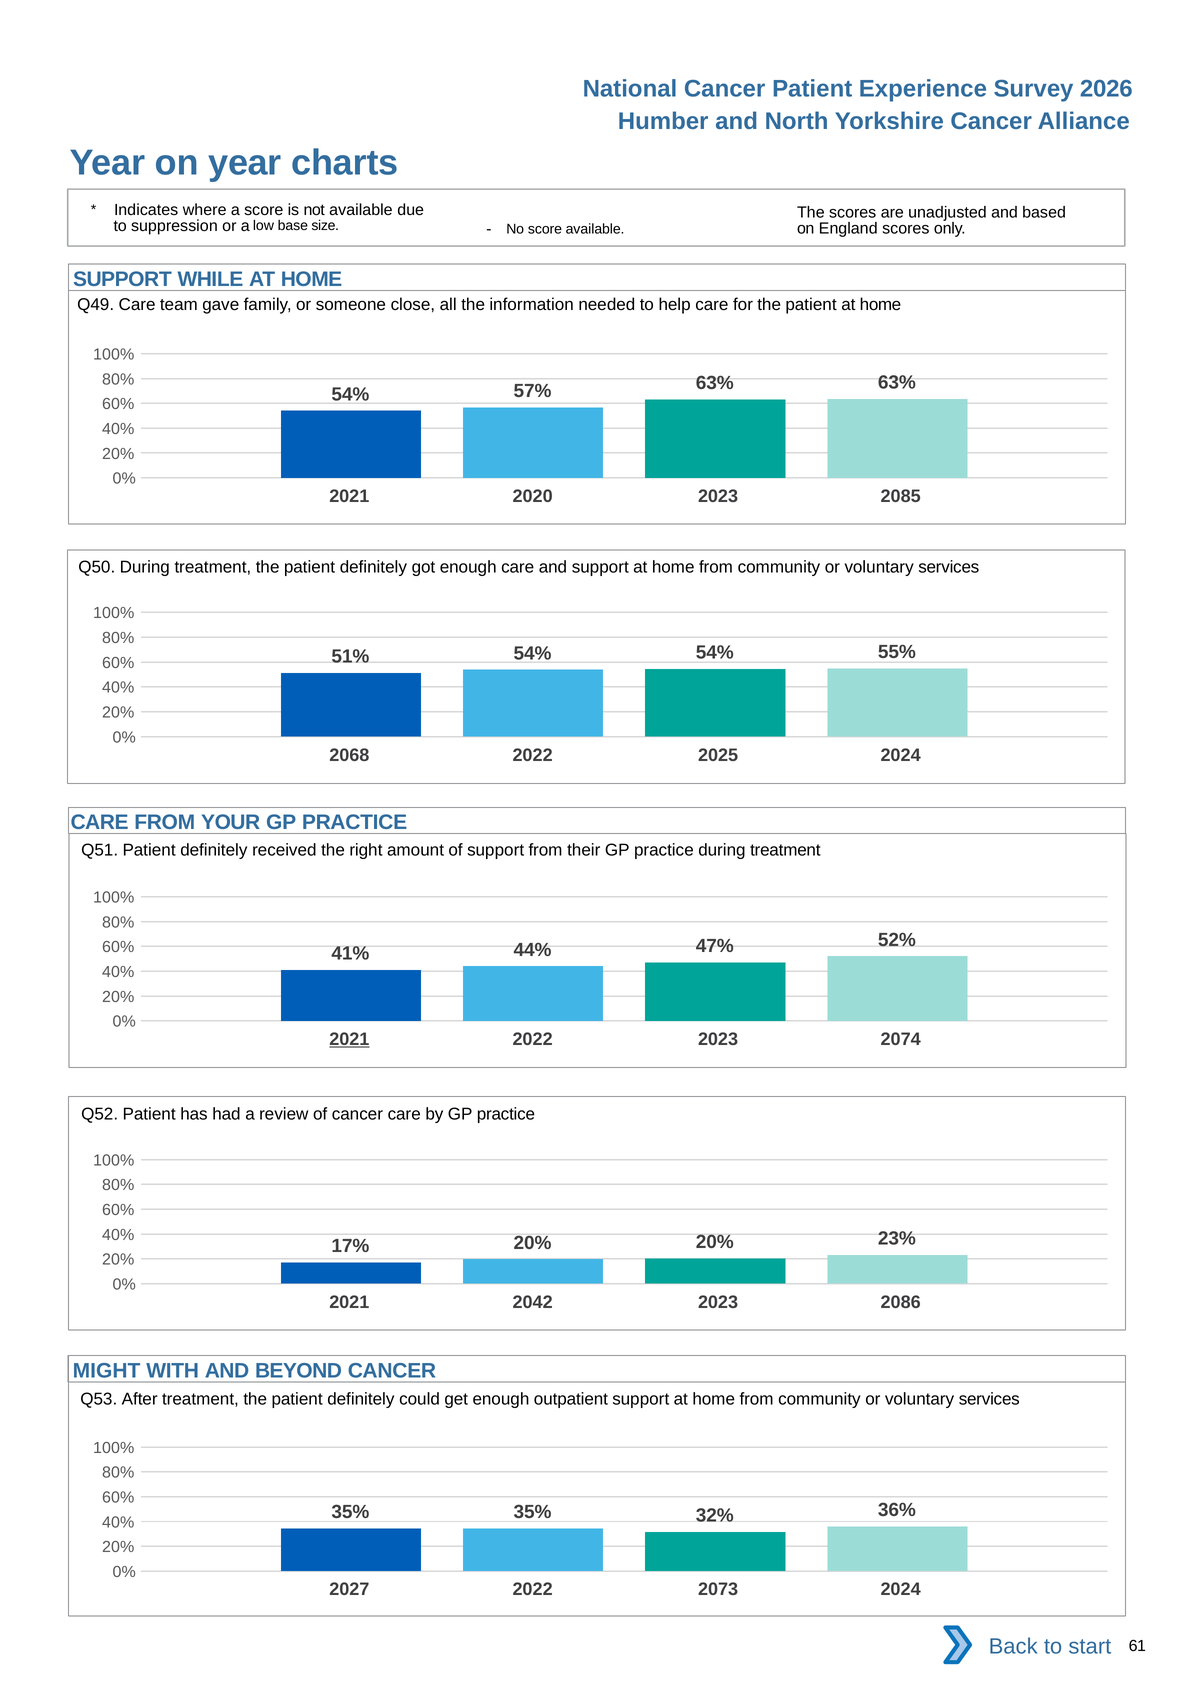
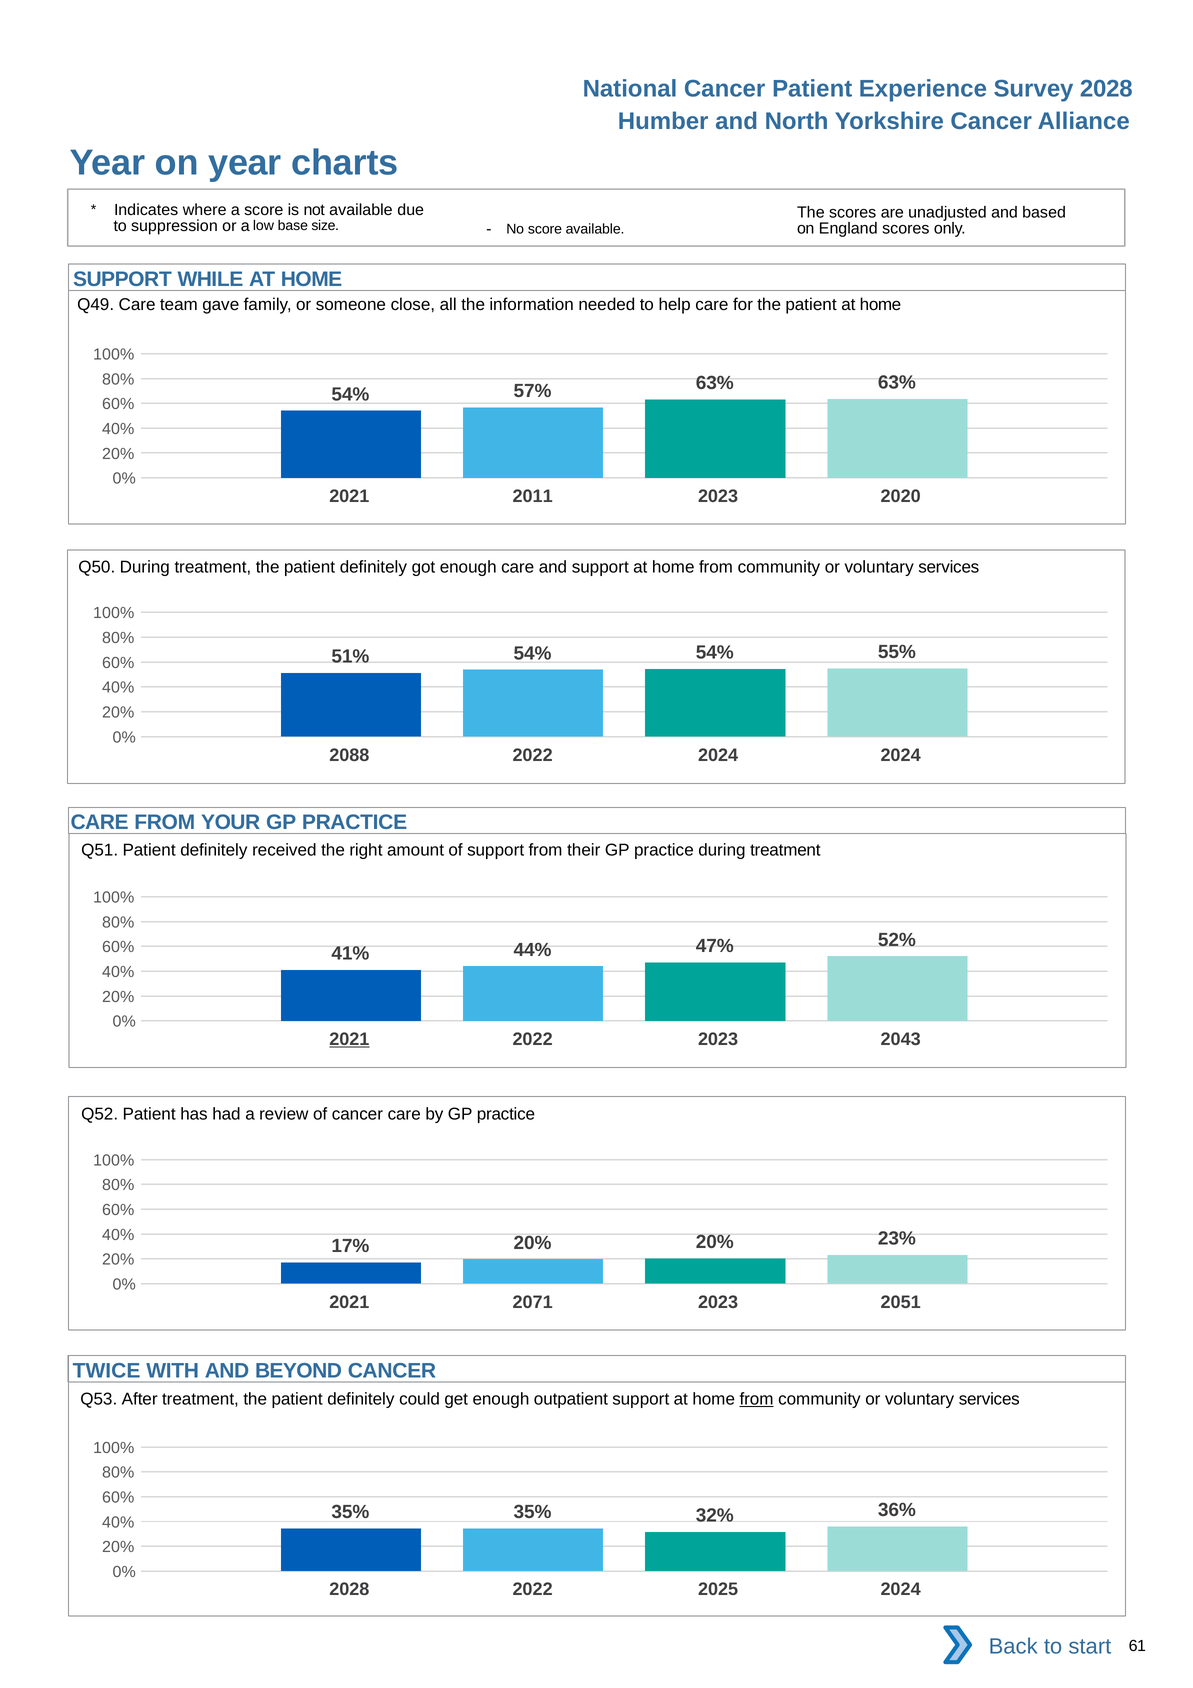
Survey 2026: 2026 -> 2028 (1106, 89)
2020: 2020 -> 2011 (533, 496)
2085: 2085 -> 2020 (901, 496)
2068: 2068 -> 2088 (349, 755)
2022 2025: 2025 -> 2024 (718, 755)
2074: 2074 -> 2043 (901, 1040)
2042: 2042 -> 2071 (533, 1302)
2086: 2086 -> 2051 (901, 1302)
MIGHT: MIGHT -> TWICE (107, 1371)
from underline: none -> present (756, 1399)
2027: 2027 -> 2028 (349, 1590)
2073: 2073 -> 2025 (718, 1590)
